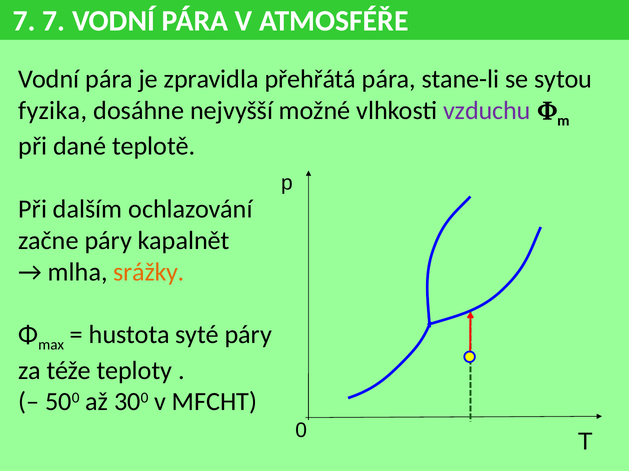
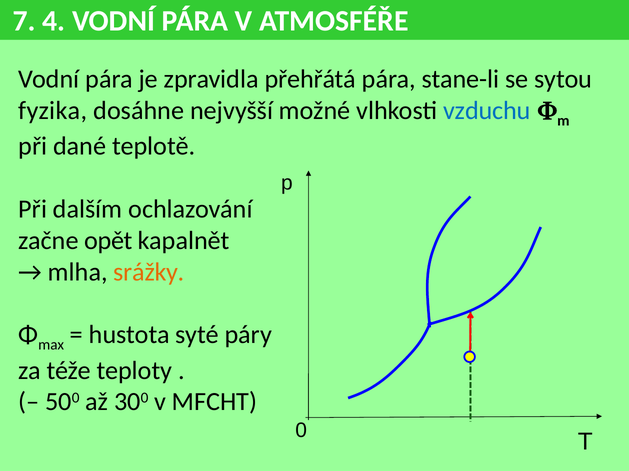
7 7: 7 -> 4 (54, 21)
vzduchu colour: purple -> blue (487, 111)
začne páry: páry -> opět (108, 241)
